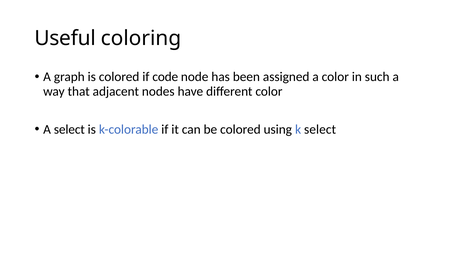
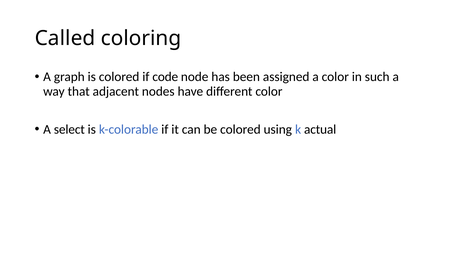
Useful: Useful -> Called (65, 38)
k select: select -> actual (320, 129)
